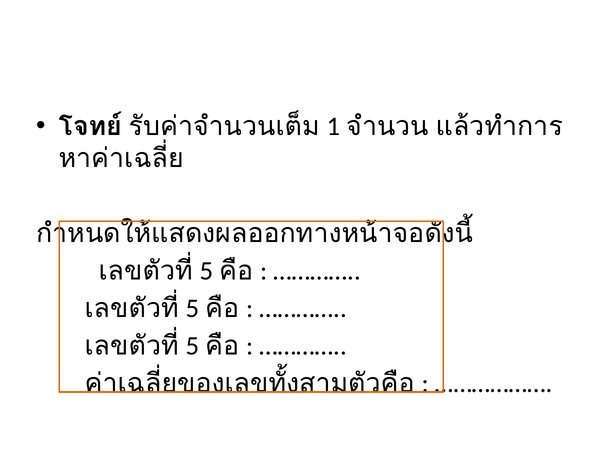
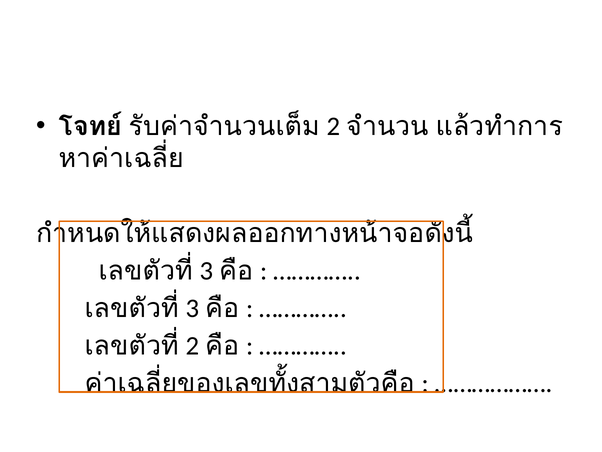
1: 1 -> 2 (334, 126)
5: 5 -> 3 (206, 271)
5: 5 -> 3 (192, 308)
5: 5 -> 2 (192, 346)
